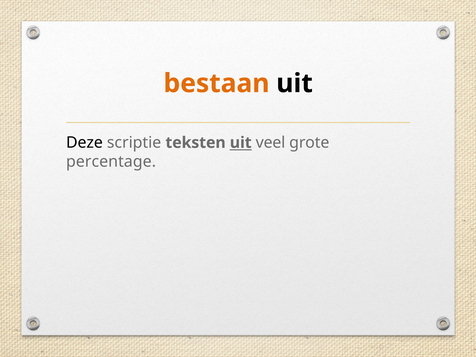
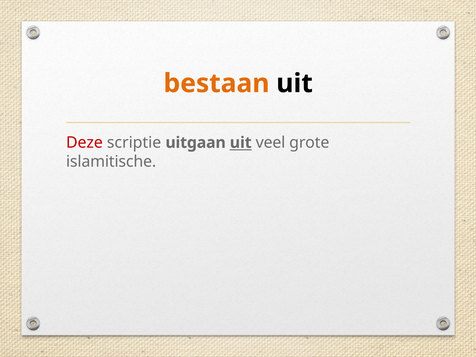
Deze colour: black -> red (84, 143)
teksten: teksten -> uitgaan (196, 143)
percentage: percentage -> islamitische (111, 162)
